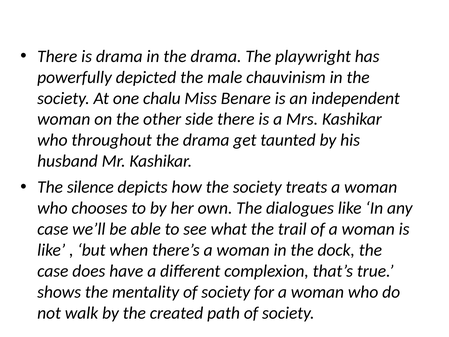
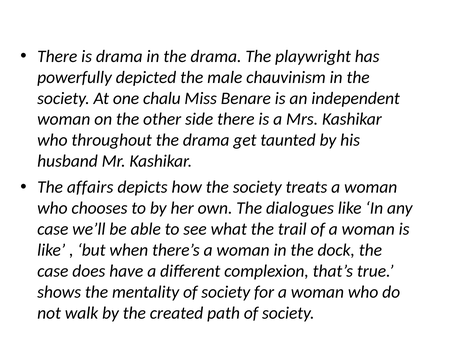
silence: silence -> affairs (90, 187)
